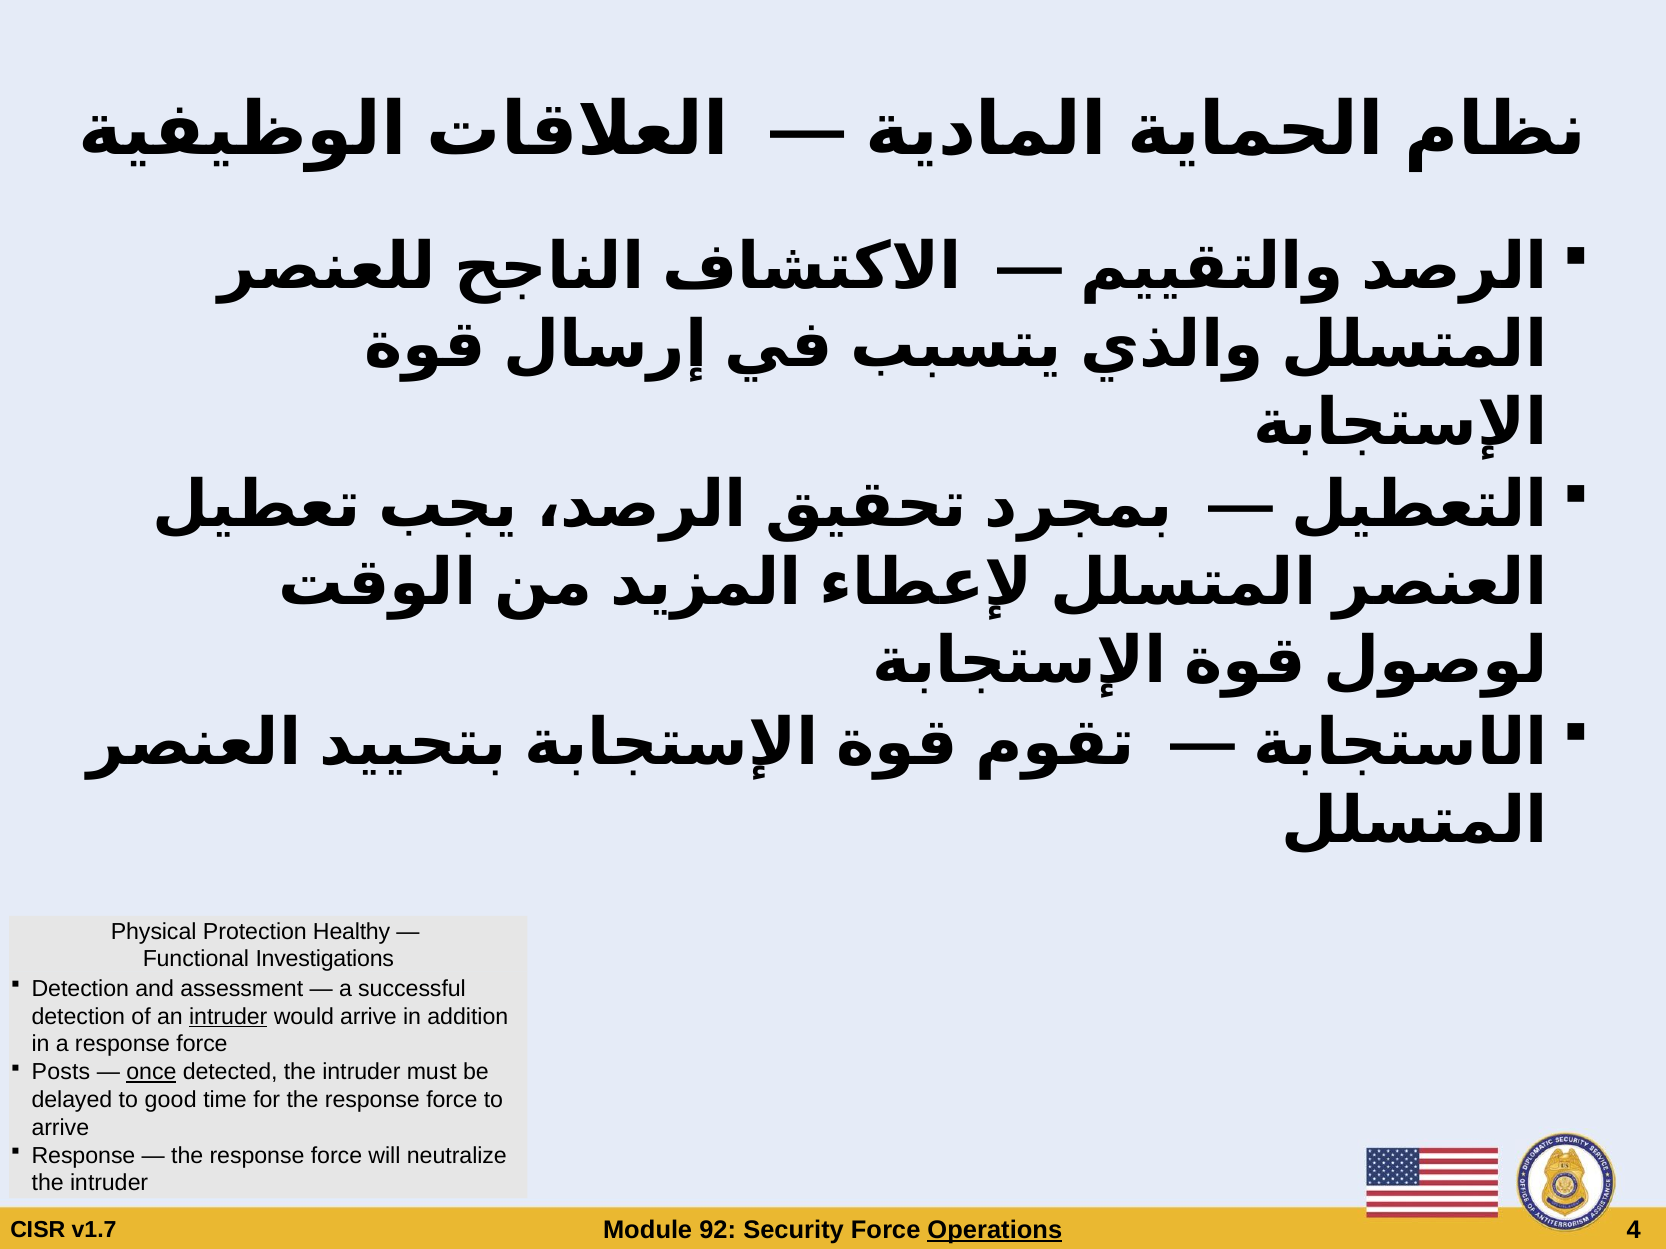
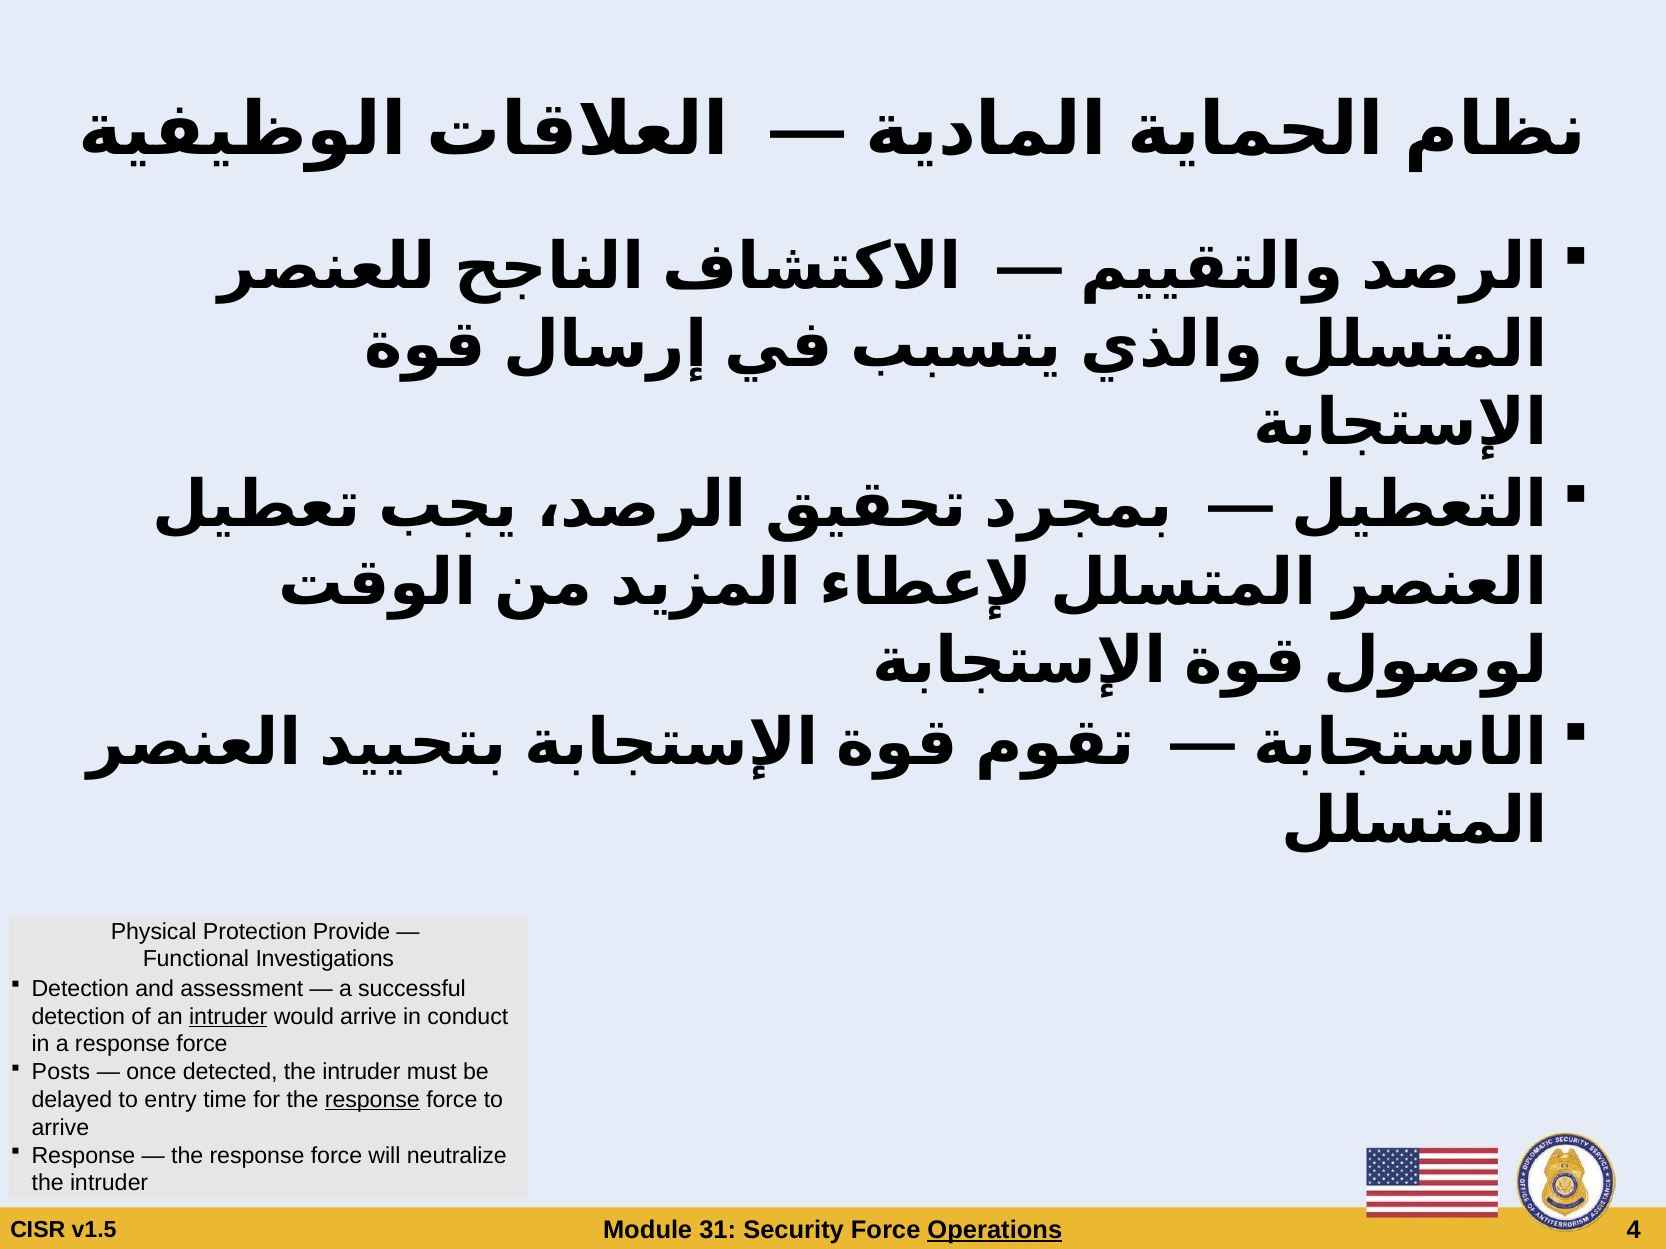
Healthy: Healthy -> Provide (352, 932)
addition: addition -> conduct (468, 1017)
once underline: present -> none (151, 1072)
good: good -> entry (171, 1100)
response underline: none -> present (372, 1100)
92: 92 -> 31 (718, 1230)
v1.7: v1.7 -> v1.5 (94, 1230)
